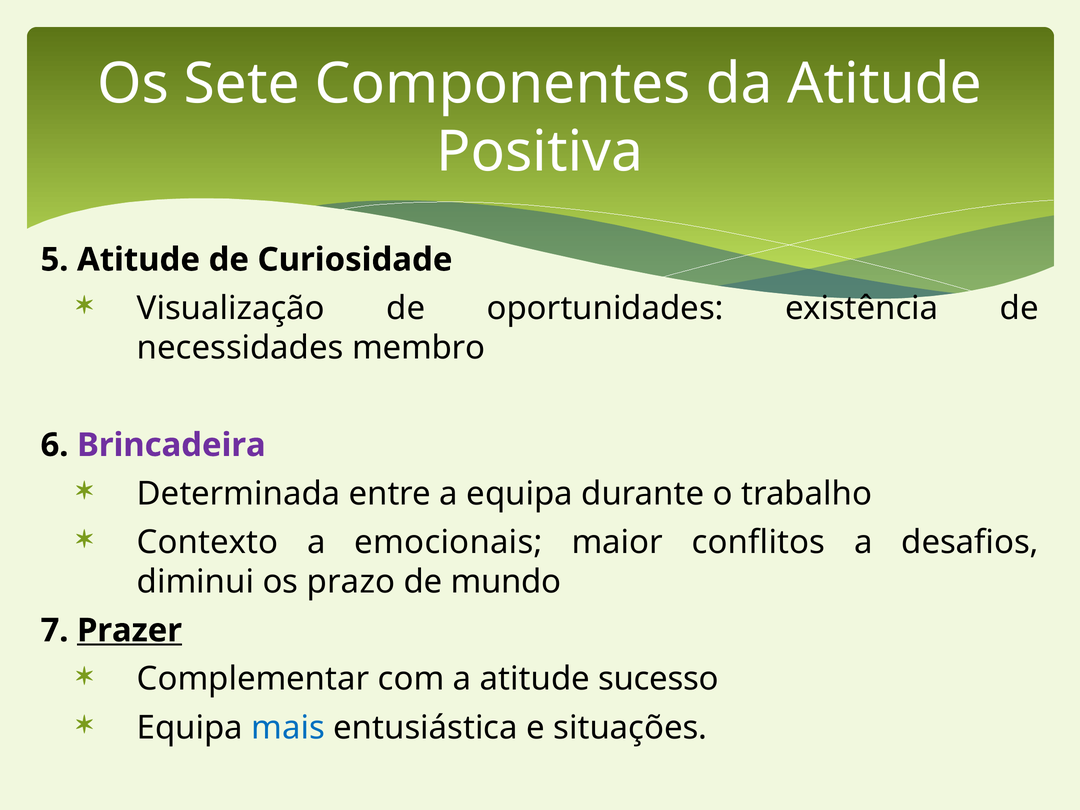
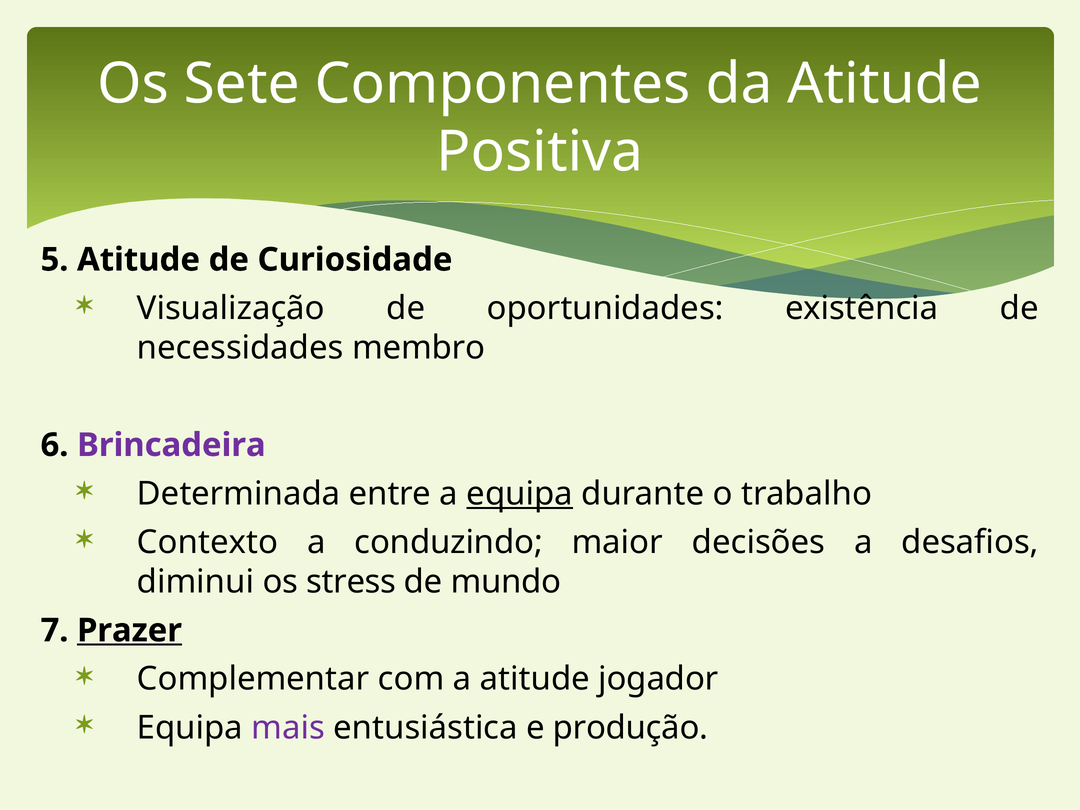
equipa underline: none -> present (520, 494)
emocionais: emocionais -> conduzindo (449, 542)
conflitos: conflitos -> decisões (759, 542)
prazo: prazo -> stress (351, 582)
sucesso: sucesso -> jogador (658, 679)
mais colour: blue -> purple (288, 728)
situações: situações -> produção (630, 728)
